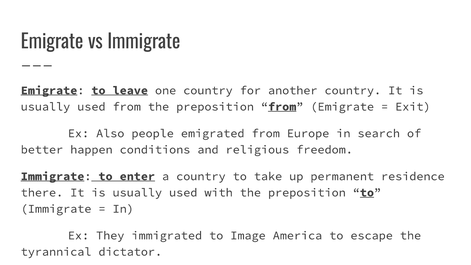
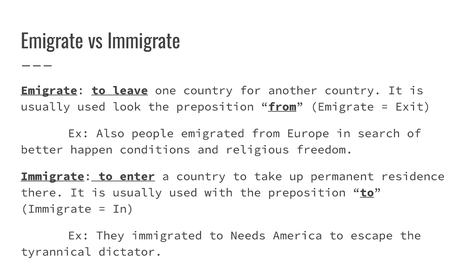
used from: from -> look (127, 107)
Image: Image -> Needs (248, 235)
